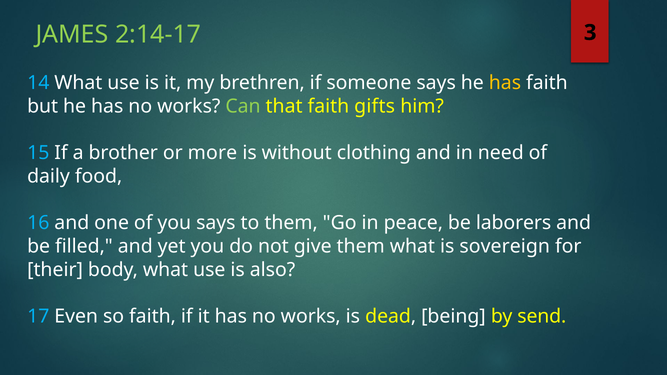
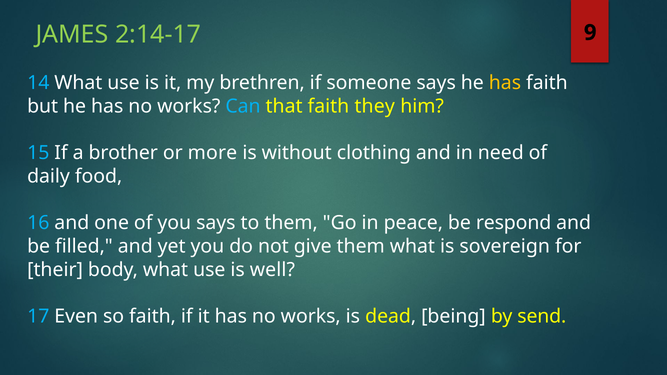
3: 3 -> 9 (590, 33)
Can colour: light green -> light blue (243, 106)
gifts: gifts -> they (375, 106)
laborers: laborers -> respond (514, 223)
also: also -> well (272, 270)
